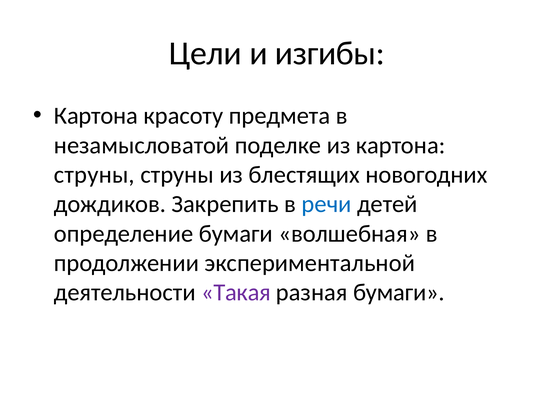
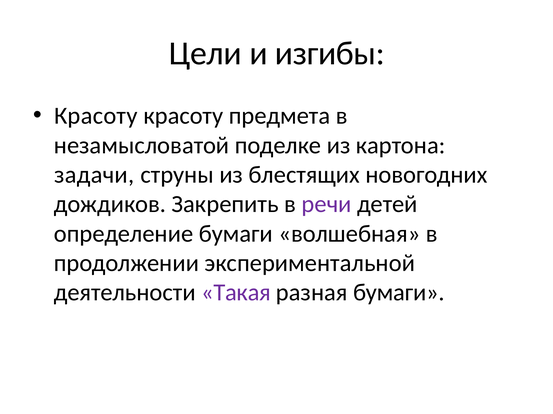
Картона: Картона -> Красоту (96, 116)
струны: струны -> задачи (94, 175)
речи colour: blue -> purple (327, 205)
